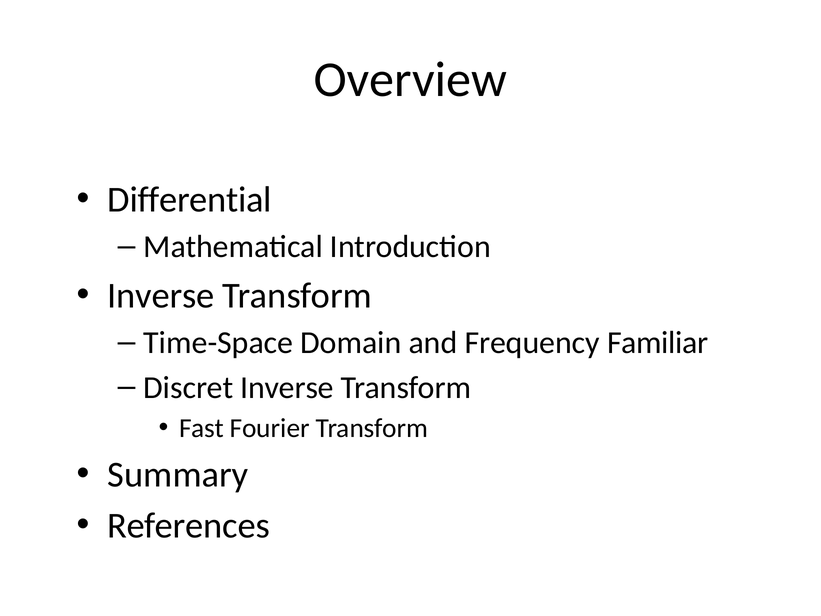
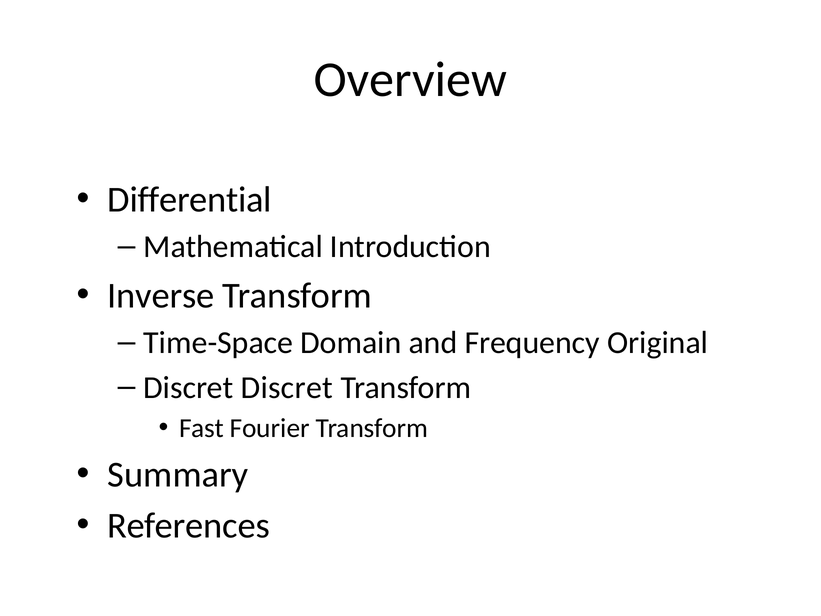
Familiar: Familiar -> Original (658, 343)
Discret Inverse: Inverse -> Discret (287, 387)
